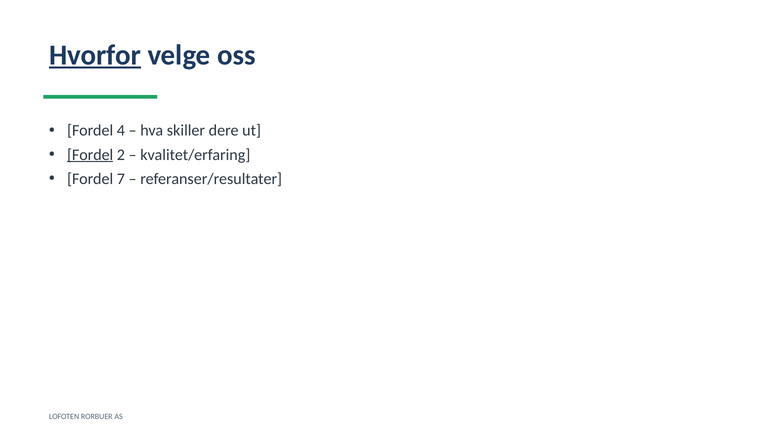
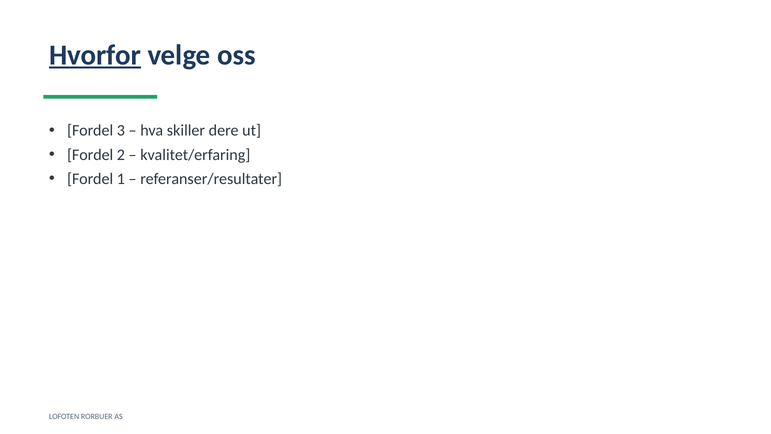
4: 4 -> 3 (121, 131)
Fordel underline: present -> none (90, 155)
7: 7 -> 1 (121, 179)
